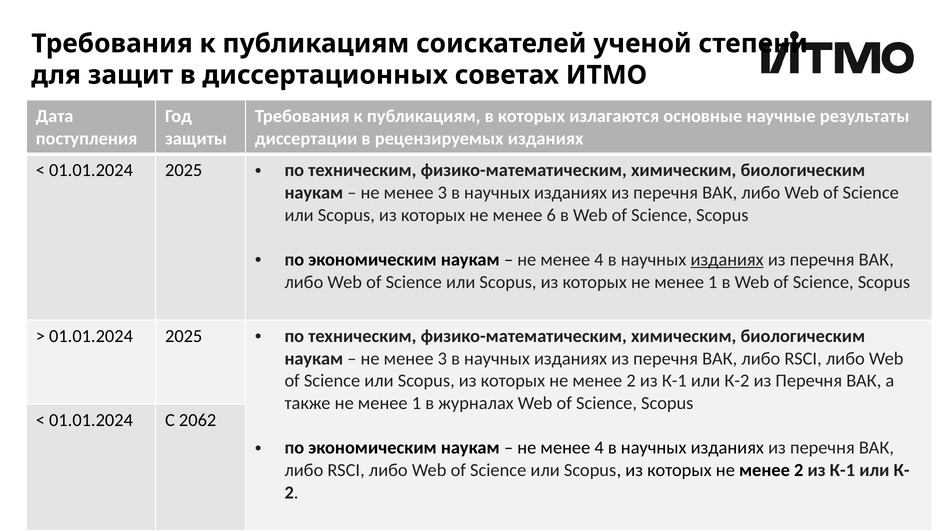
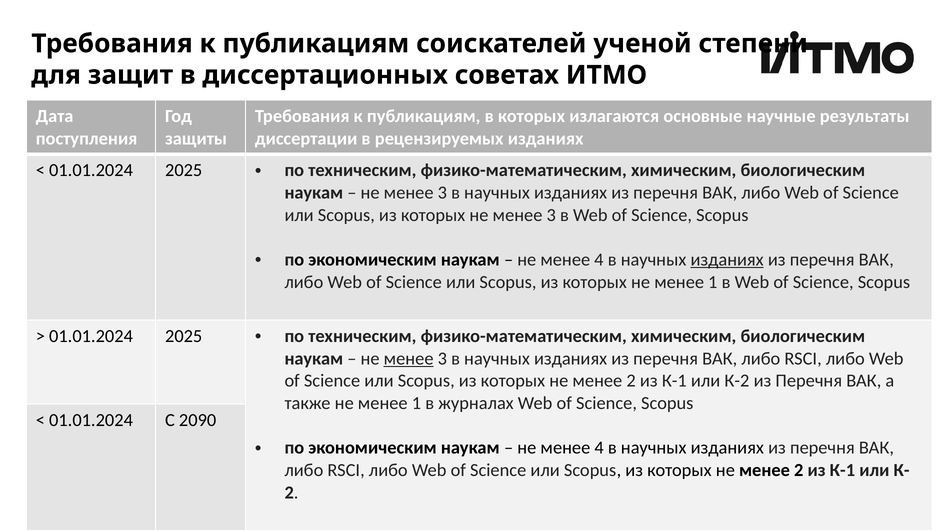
которых не менее 6: 6 -> 3 (551, 215)
менее underline: none -> present (409, 359)
2062: 2062 -> 2090 (198, 421)
